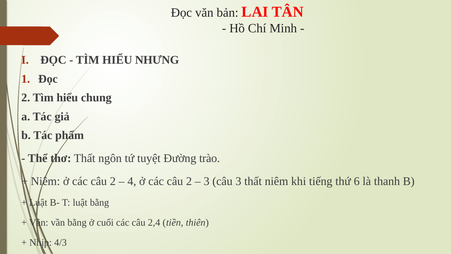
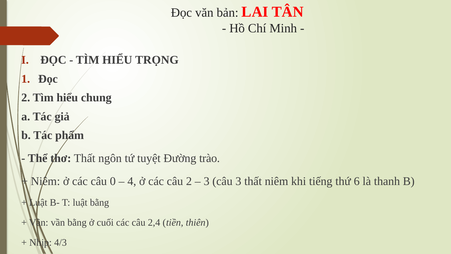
NHƯNG: NHƯNG -> TRỌNG (157, 60)
2: 2 -> 0 (113, 181)
